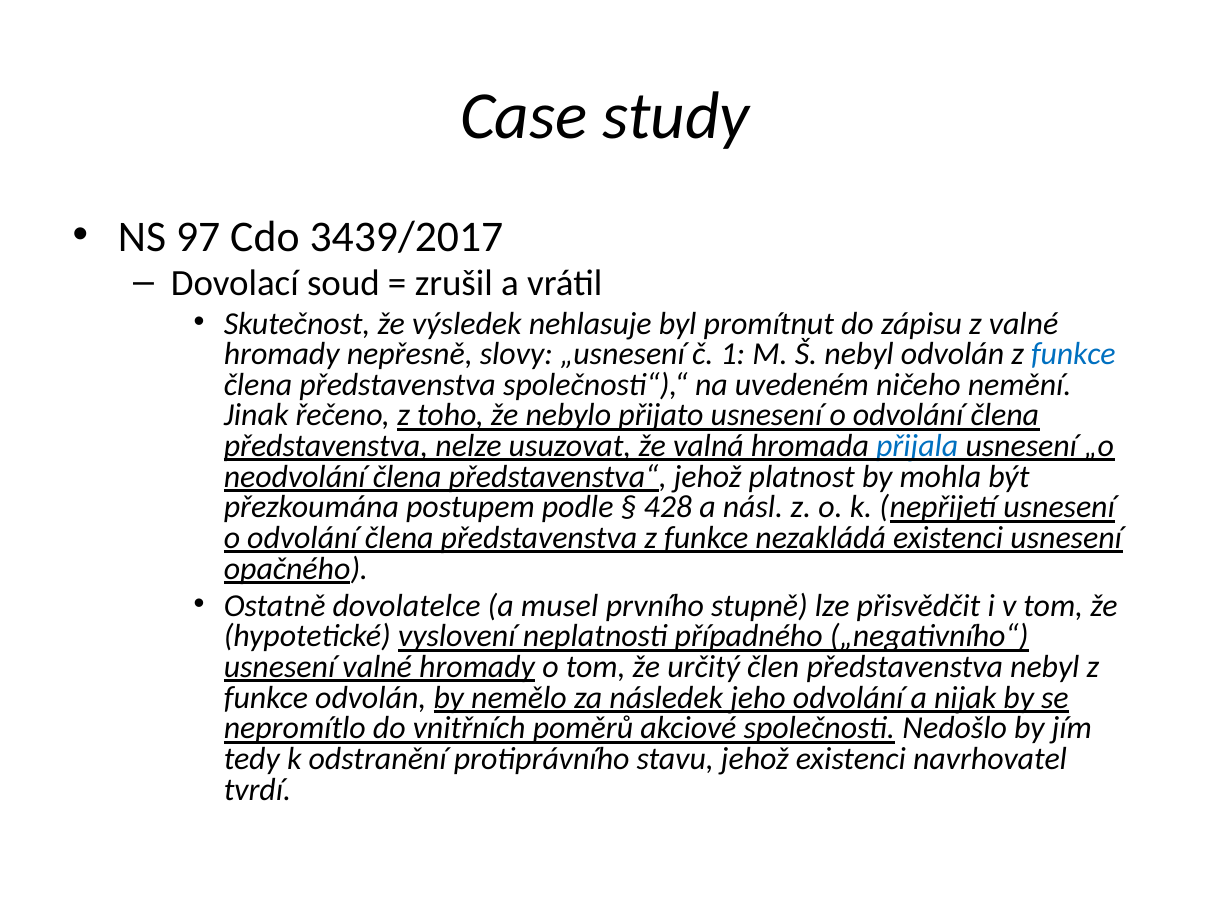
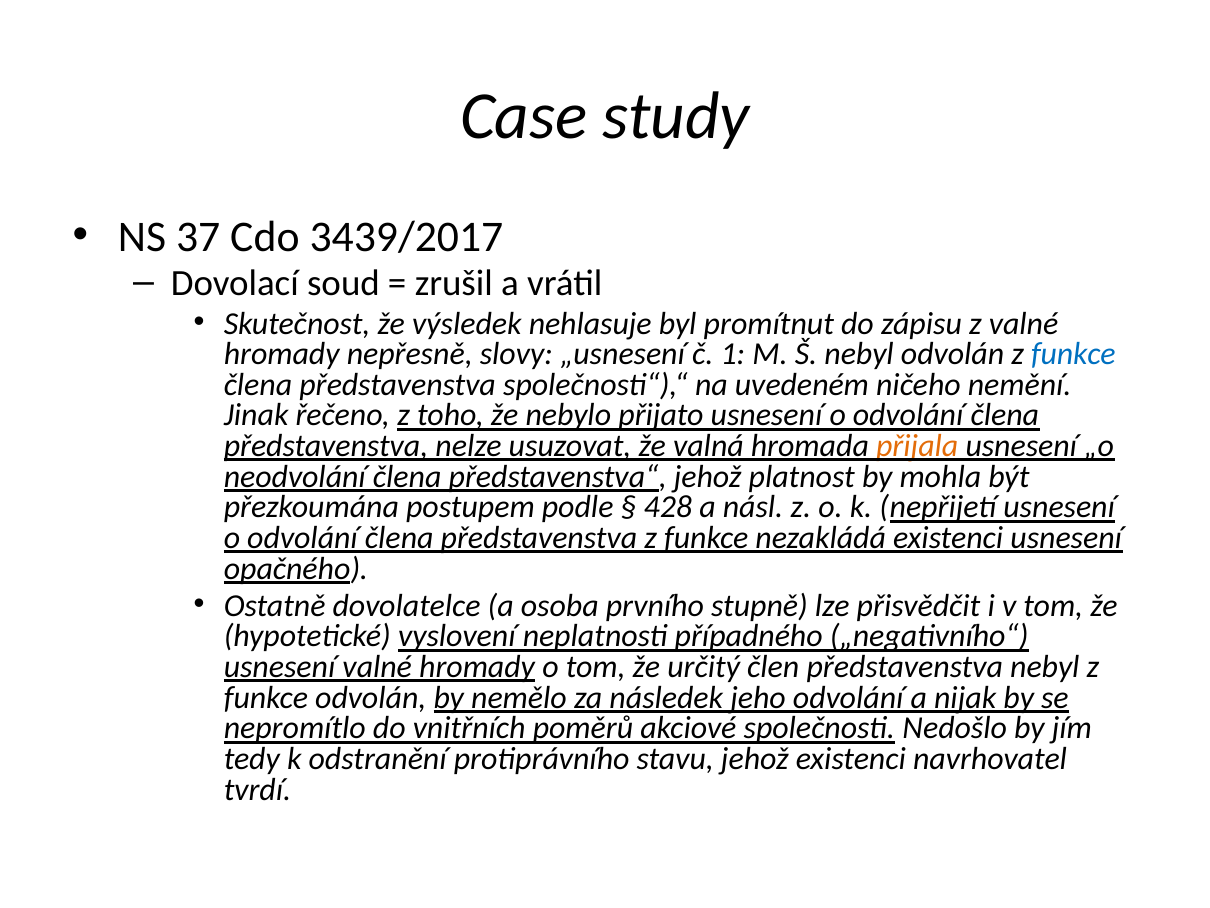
97: 97 -> 37 (198, 237)
přijala colour: blue -> orange (917, 446)
musel: musel -> osoba (560, 605)
